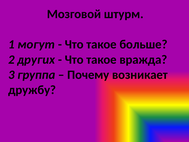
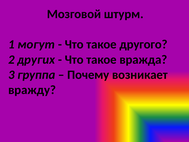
больше: больше -> другого (143, 44)
дружбу: дружбу -> вражду (32, 90)
